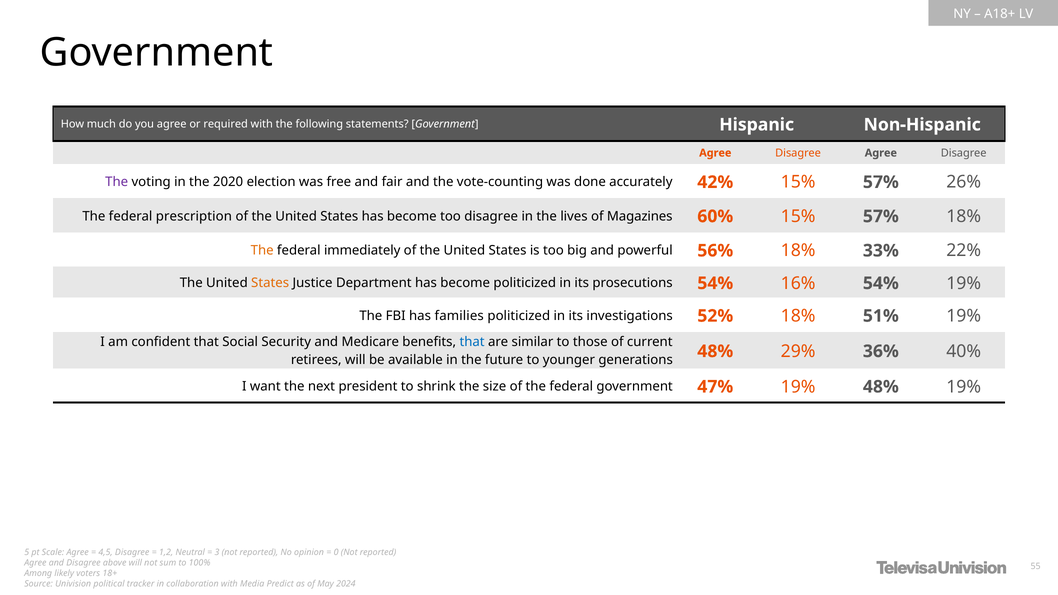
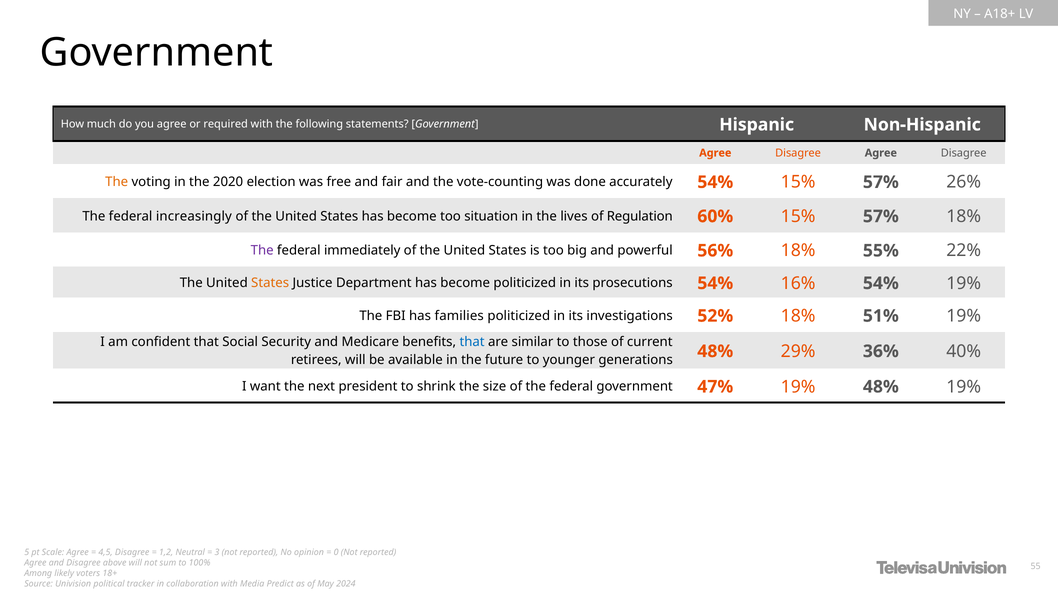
The colour: purple -> orange (117, 182)
accurately 42%: 42% -> 54% (715, 182)
prescription: prescription -> increasingly (194, 216)
too disagree: disagree -> situation (491, 216)
Magazines: Magazines -> Regulation (640, 216)
The colour: orange -> purple (262, 251)
33%: 33% -> 55% (881, 251)
